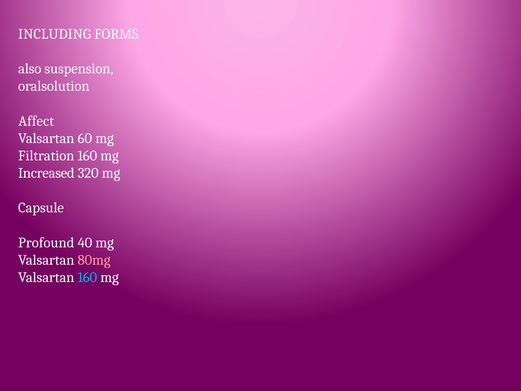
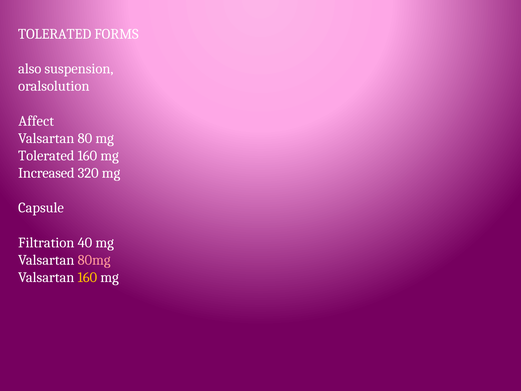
INCLUDING: INCLUDING -> TOLERATED (55, 34)
60: 60 -> 80 (85, 138)
Filtration: Filtration -> Tolerated (46, 156)
Profound: Profound -> Filtration (46, 242)
160 colour: light blue -> yellow (87, 277)
